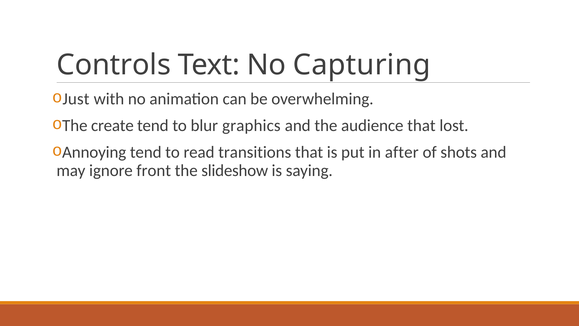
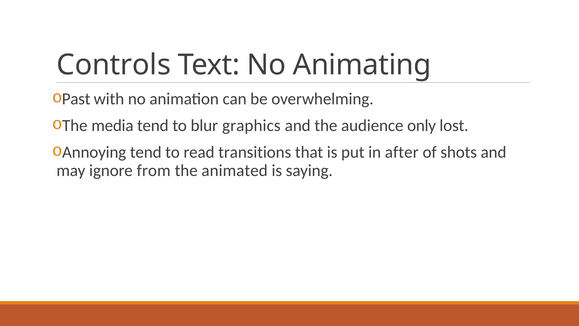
Capturing: Capturing -> Animating (362, 65)
Just: Just -> Past (76, 99)
create: create -> media (112, 125)
audience that: that -> only (422, 125)
front: front -> from (154, 170)
slideshow: slideshow -> animated (235, 170)
